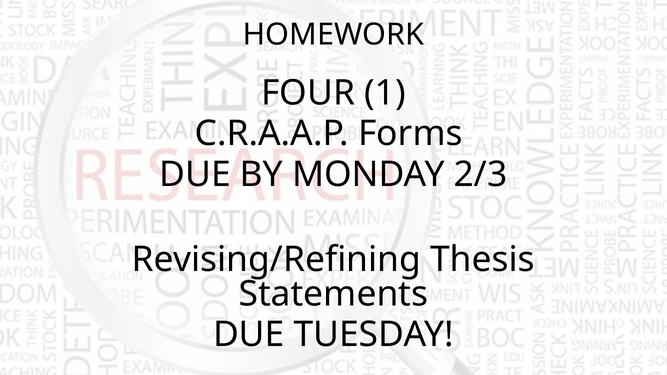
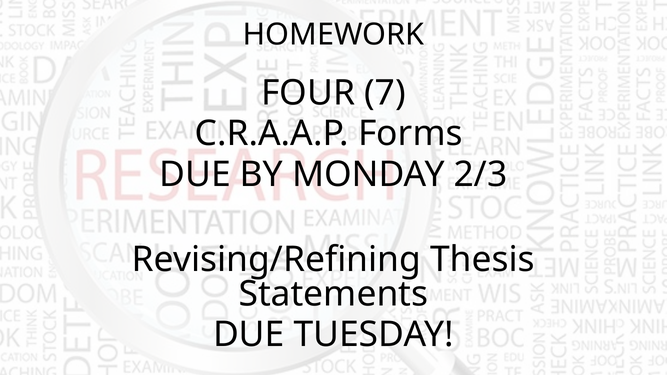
1: 1 -> 7 (385, 93)
